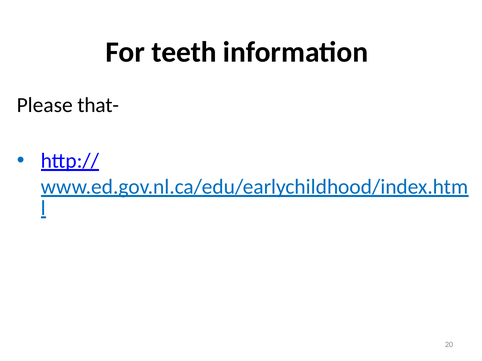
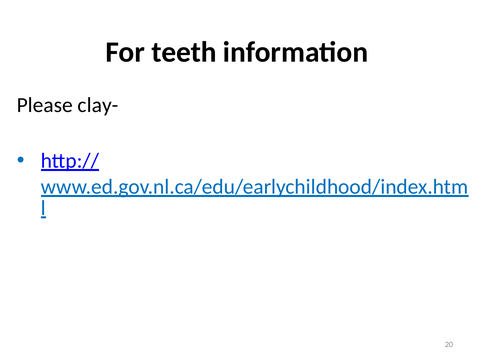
that-: that- -> clay- (98, 105)
